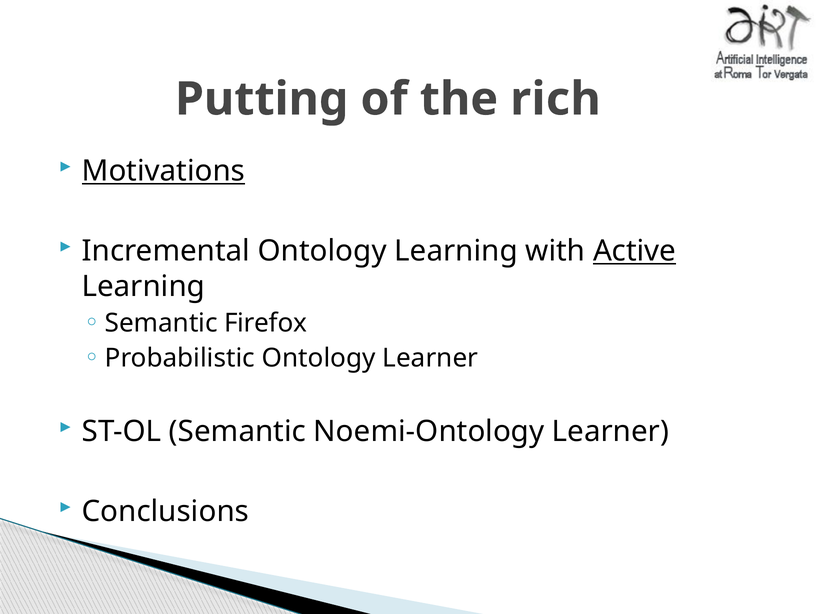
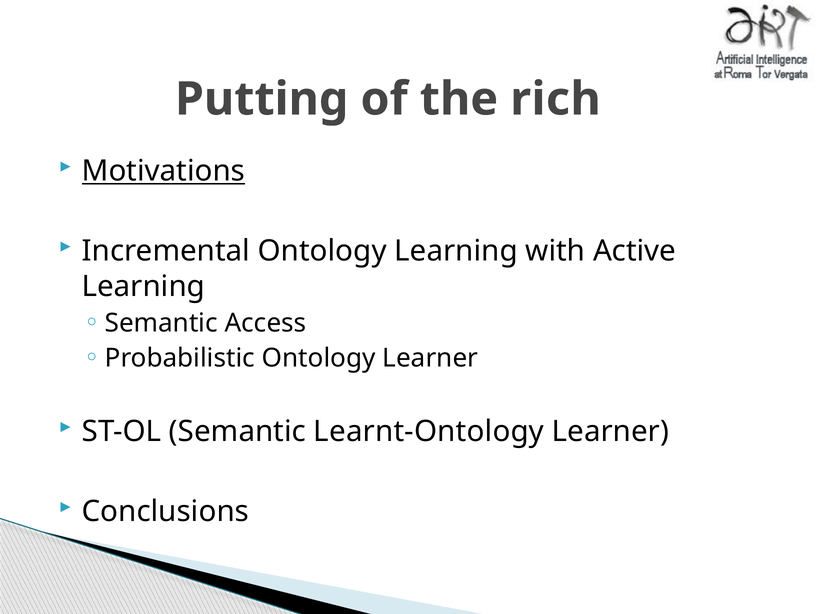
Active underline: present -> none (635, 251)
Firefox: Firefox -> Access (265, 323)
Noemi-Ontology: Noemi-Ontology -> Learnt-Ontology (429, 432)
